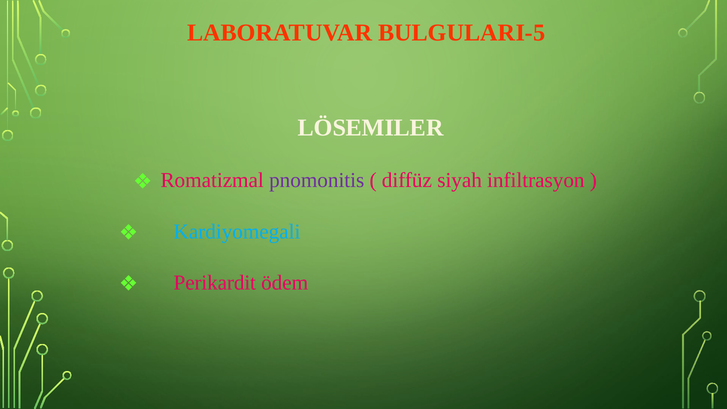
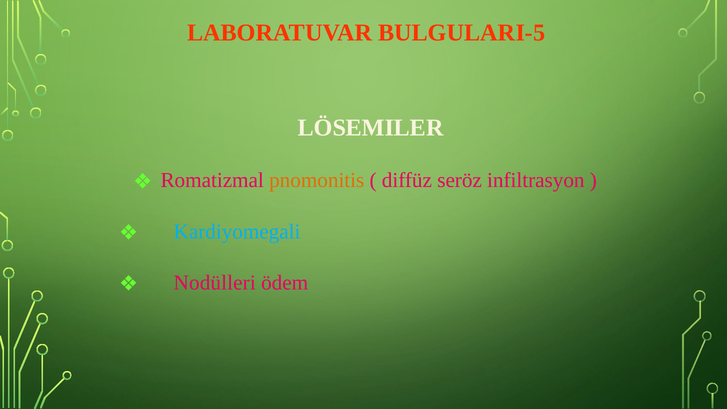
pnomonitis colour: purple -> orange (317, 180)
siyah: siyah -> seröz (460, 180)
Perikardit: Perikardit -> Nodülleri (215, 283)
